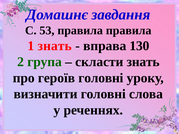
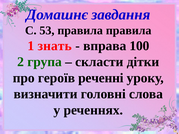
130: 130 -> 100 (139, 46)
скласти знать: знать -> дітки (143, 62)
героїв головні: головні -> реченні (101, 78)
